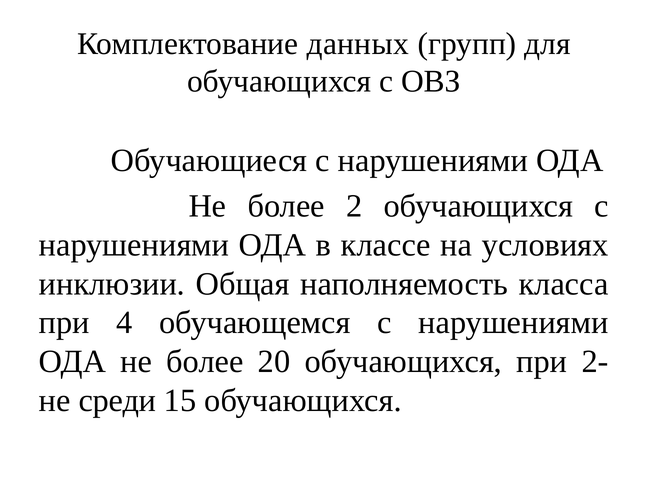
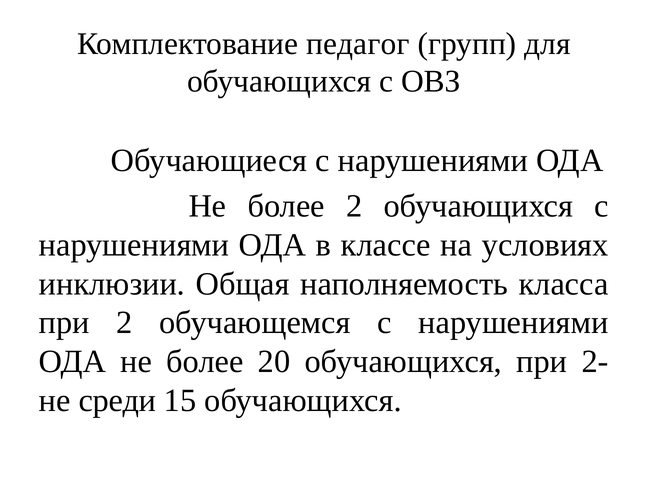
данных: данных -> педагог (358, 44)
при 4: 4 -> 2 (124, 323)
